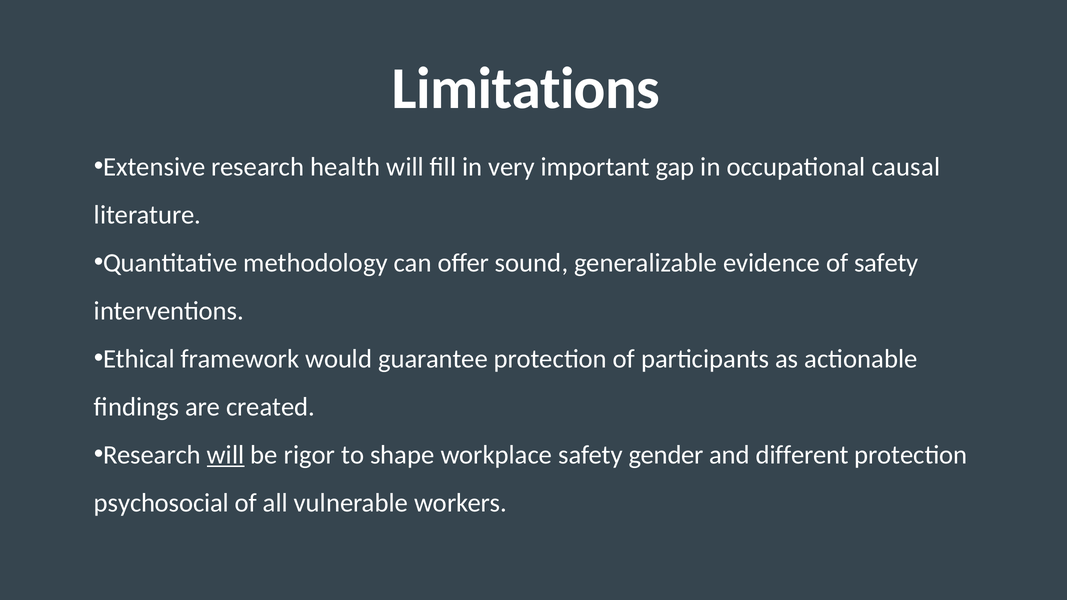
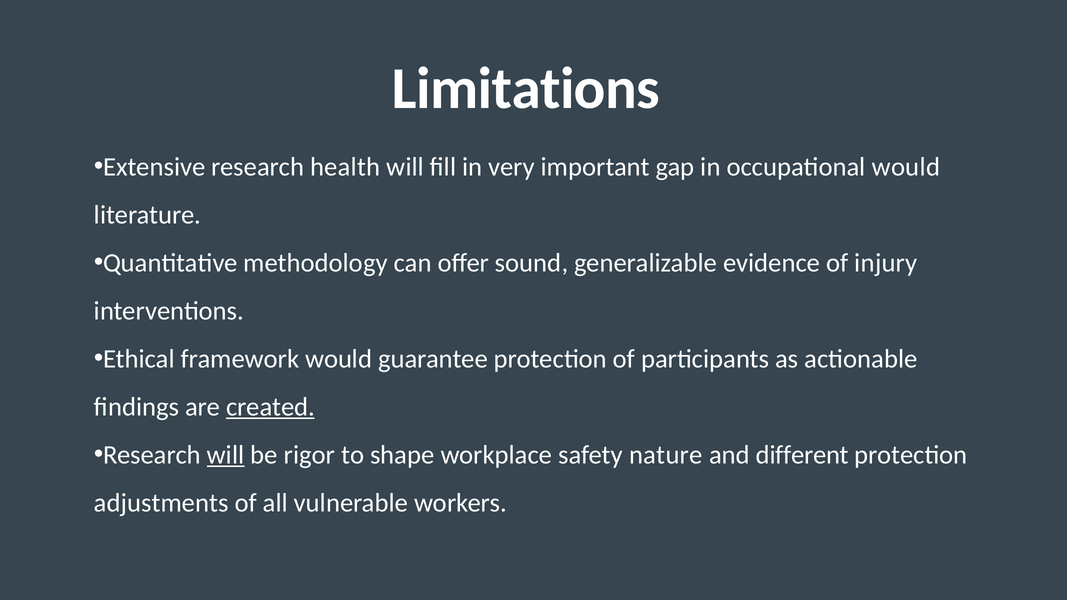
occupational causal: causal -> would (906, 167)
of safety: safety -> injury (886, 263)
created underline: none -> present (270, 407)
gender: gender -> nature (666, 455)
psychosocial: psychosocial -> adjustments (161, 503)
